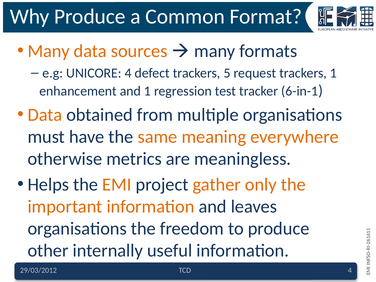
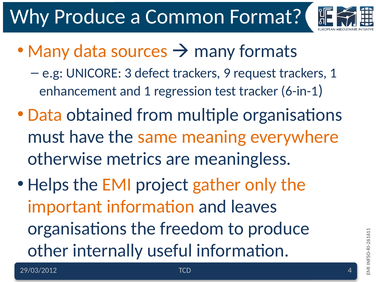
UNICORE 4: 4 -> 3 (128, 73)
5: 5 -> 9 (227, 73)
